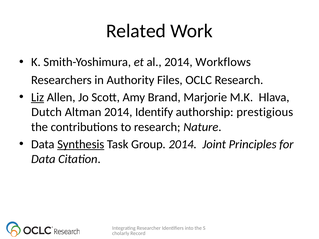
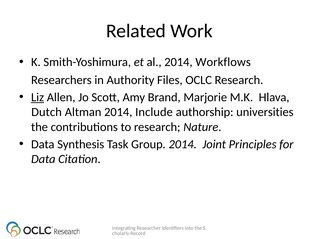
Identify: Identify -> Include (154, 112)
prestigious: prestigious -> universities (265, 112)
Synthesis underline: present -> none (81, 144)
